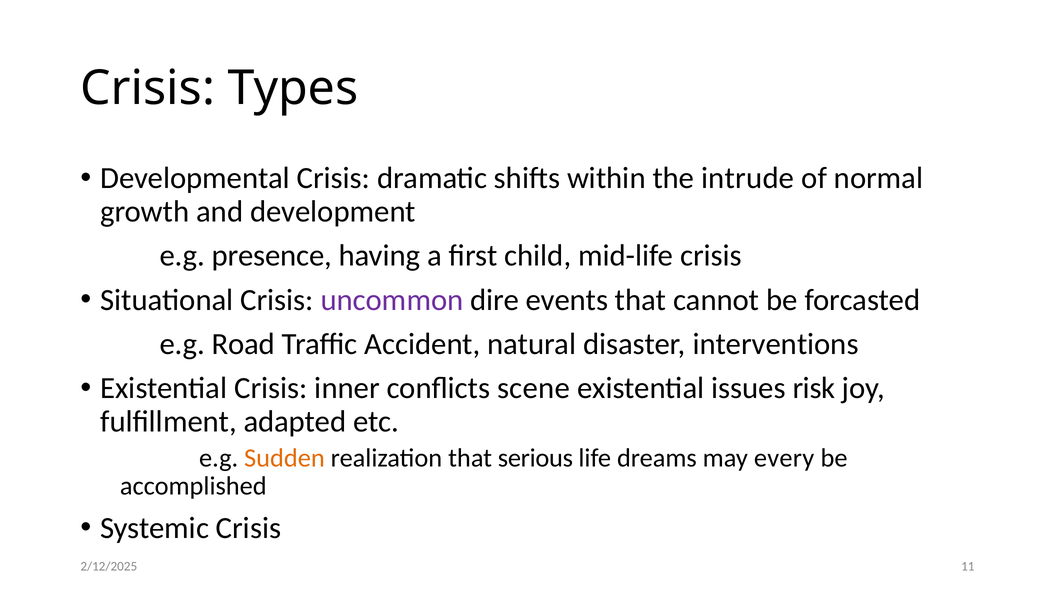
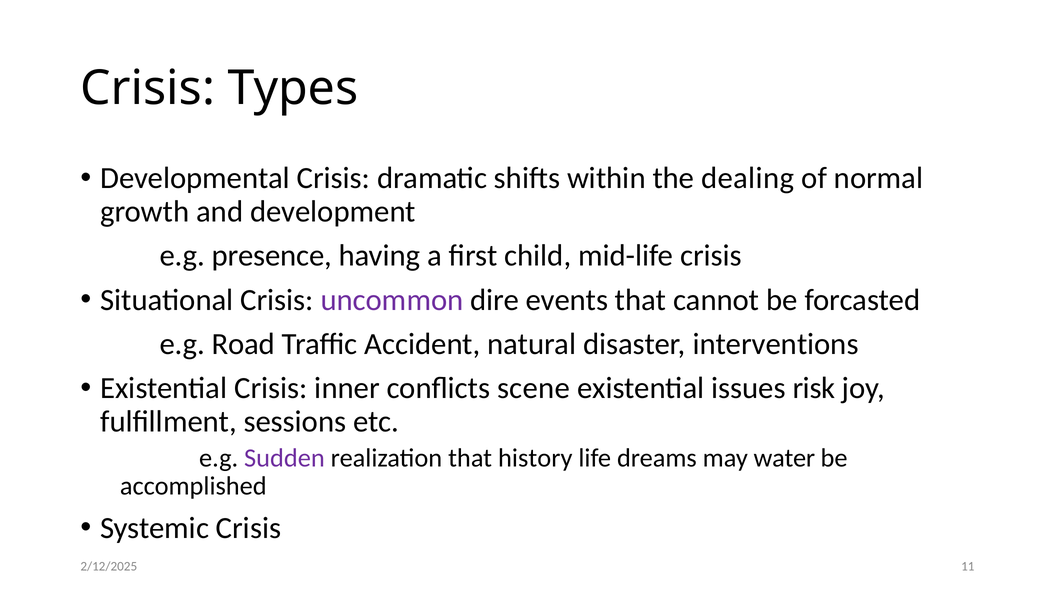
intrude: intrude -> dealing (748, 178)
adapted: adapted -> sessions (295, 422)
Sudden colour: orange -> purple (284, 458)
serious: serious -> history (535, 458)
every: every -> water (784, 458)
